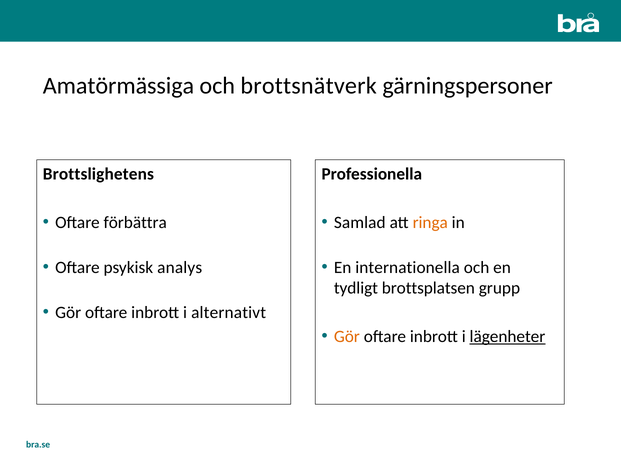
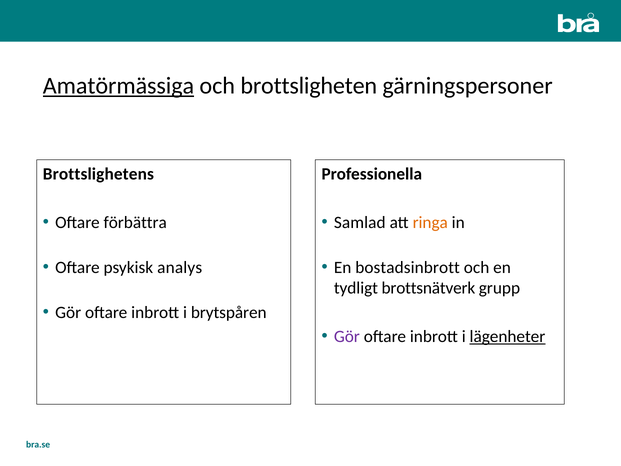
Amatörmässiga underline: none -> present (119, 86)
brottsnätverk: brottsnätverk -> brottsligheten (309, 86)
internationella: internationella -> bostadsinbrott (408, 267)
brottsplatsen: brottsplatsen -> brottsnätverk (428, 288)
alternativt: alternativt -> brytspåren (229, 312)
Gör colour: orange -> purple (347, 336)
